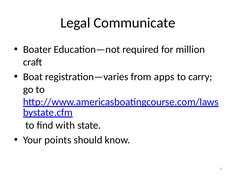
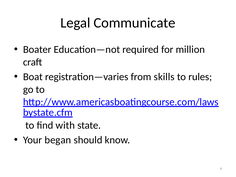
apps: apps -> skills (164, 77)
carry: carry -> rules (200, 77)
points: points -> began (58, 140)
